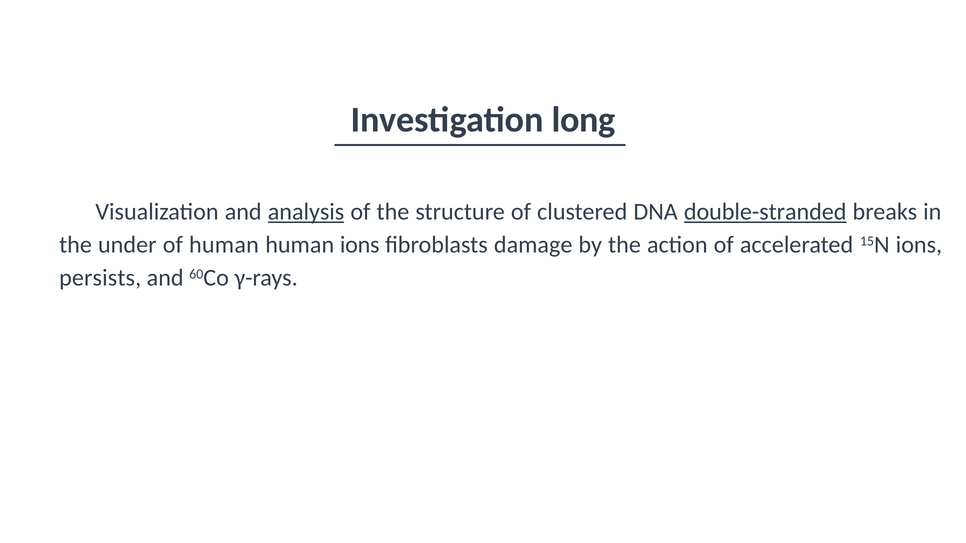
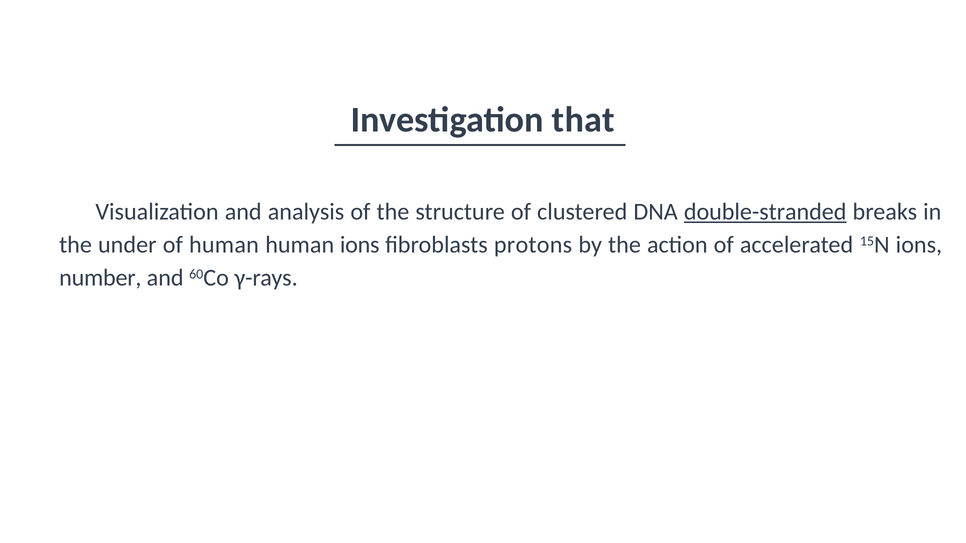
long: long -> that (583, 120)
analysis underline: present -> none (306, 212)
damage: damage -> protons (533, 245)
persists: persists -> number (100, 278)
